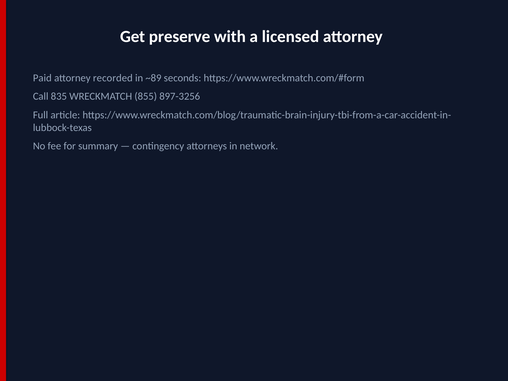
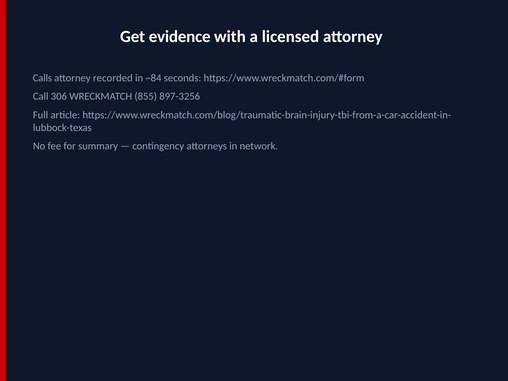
preserve: preserve -> evidence (180, 37)
Paid: Paid -> Calls (42, 78)
~89: ~89 -> ~84 (153, 78)
835: 835 -> 306 (59, 97)
